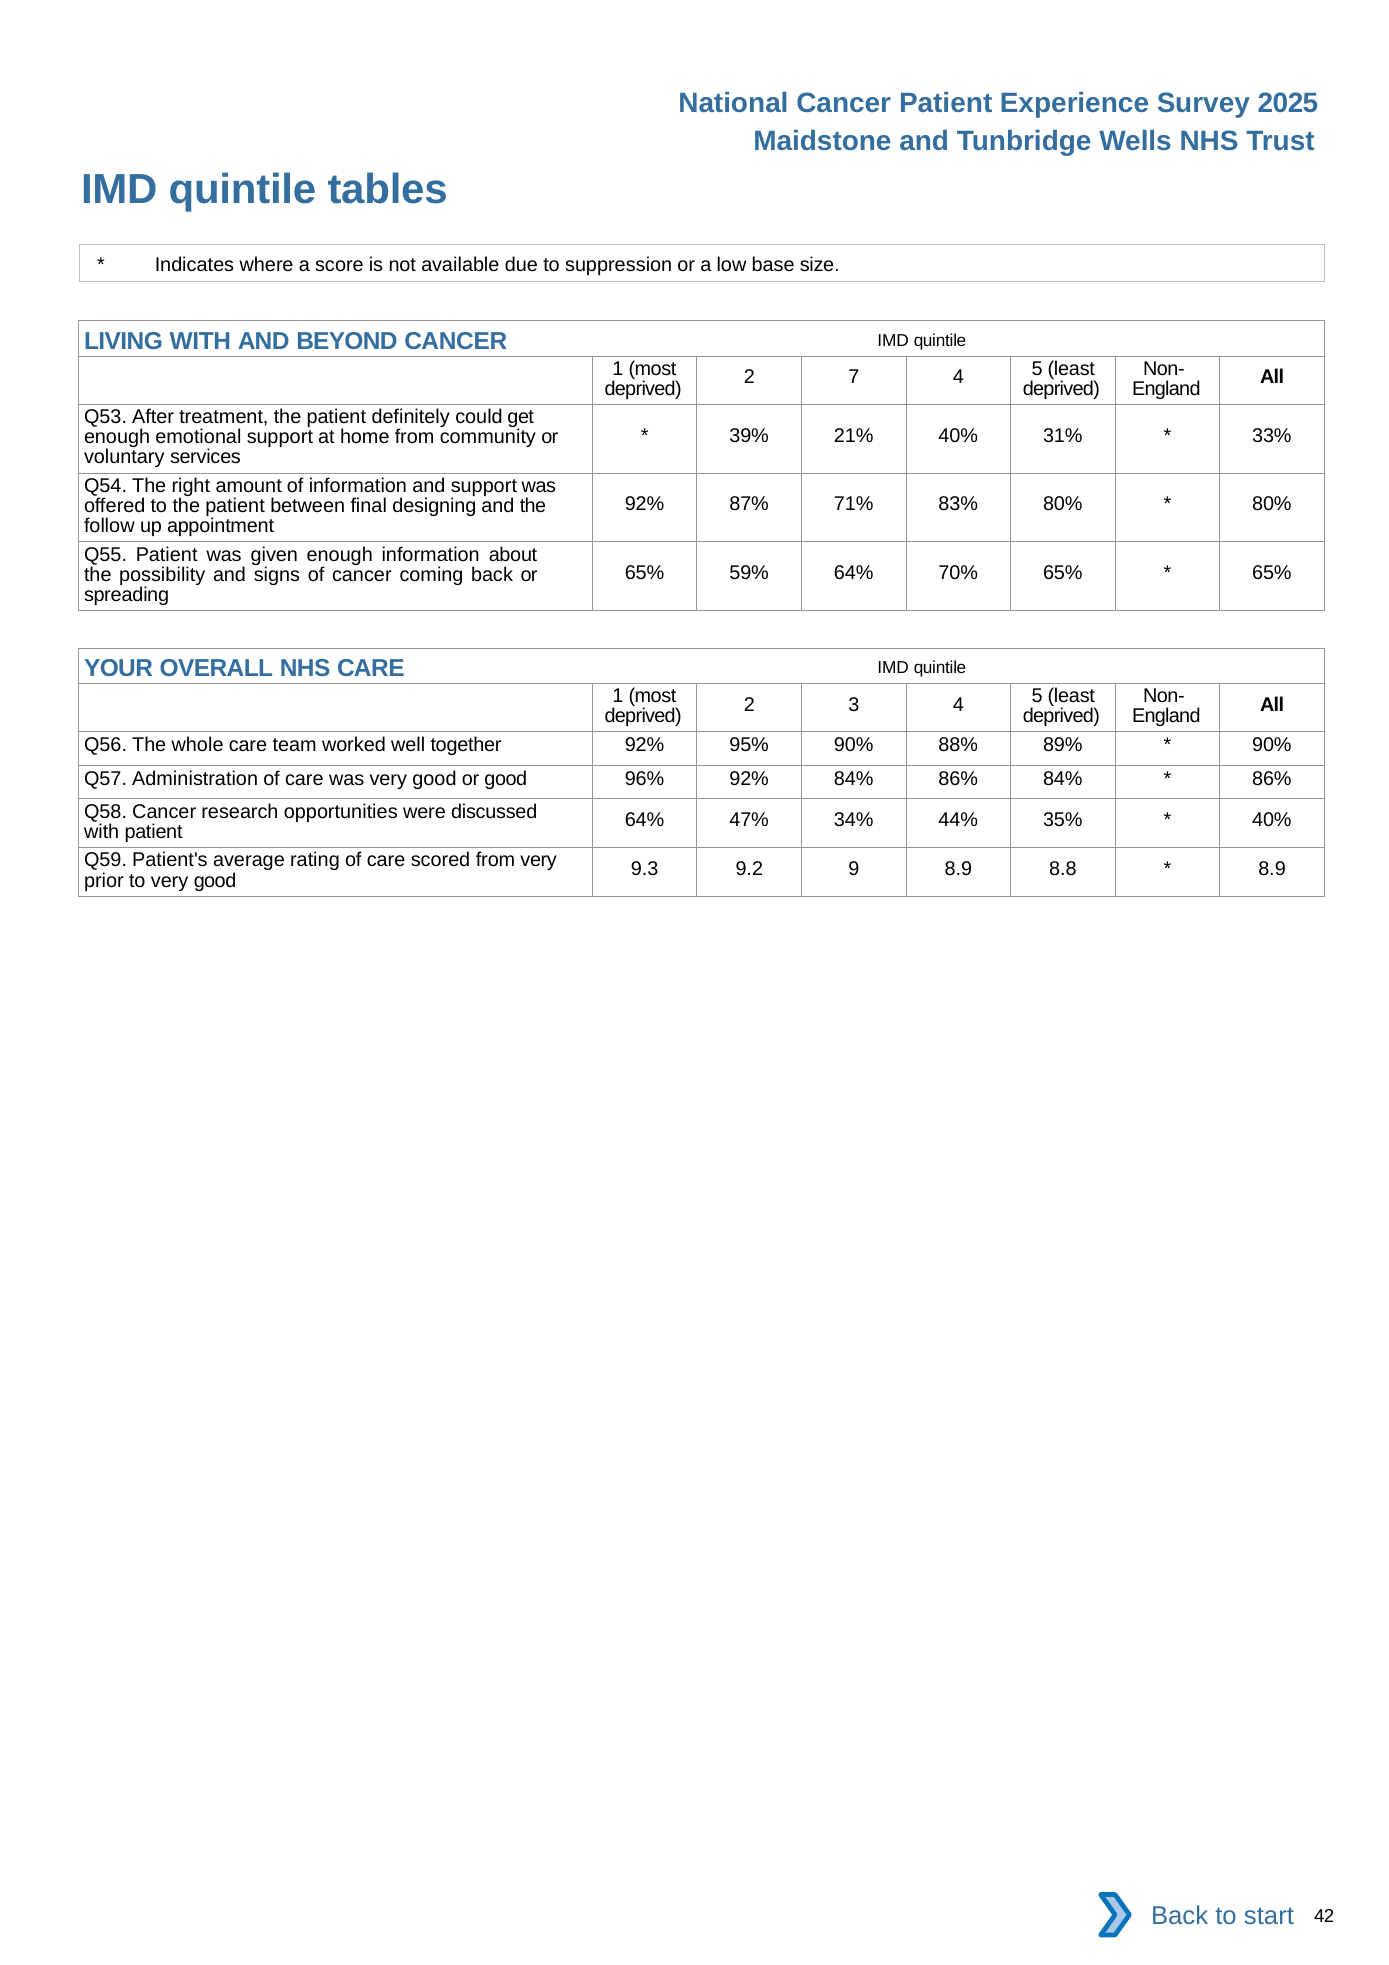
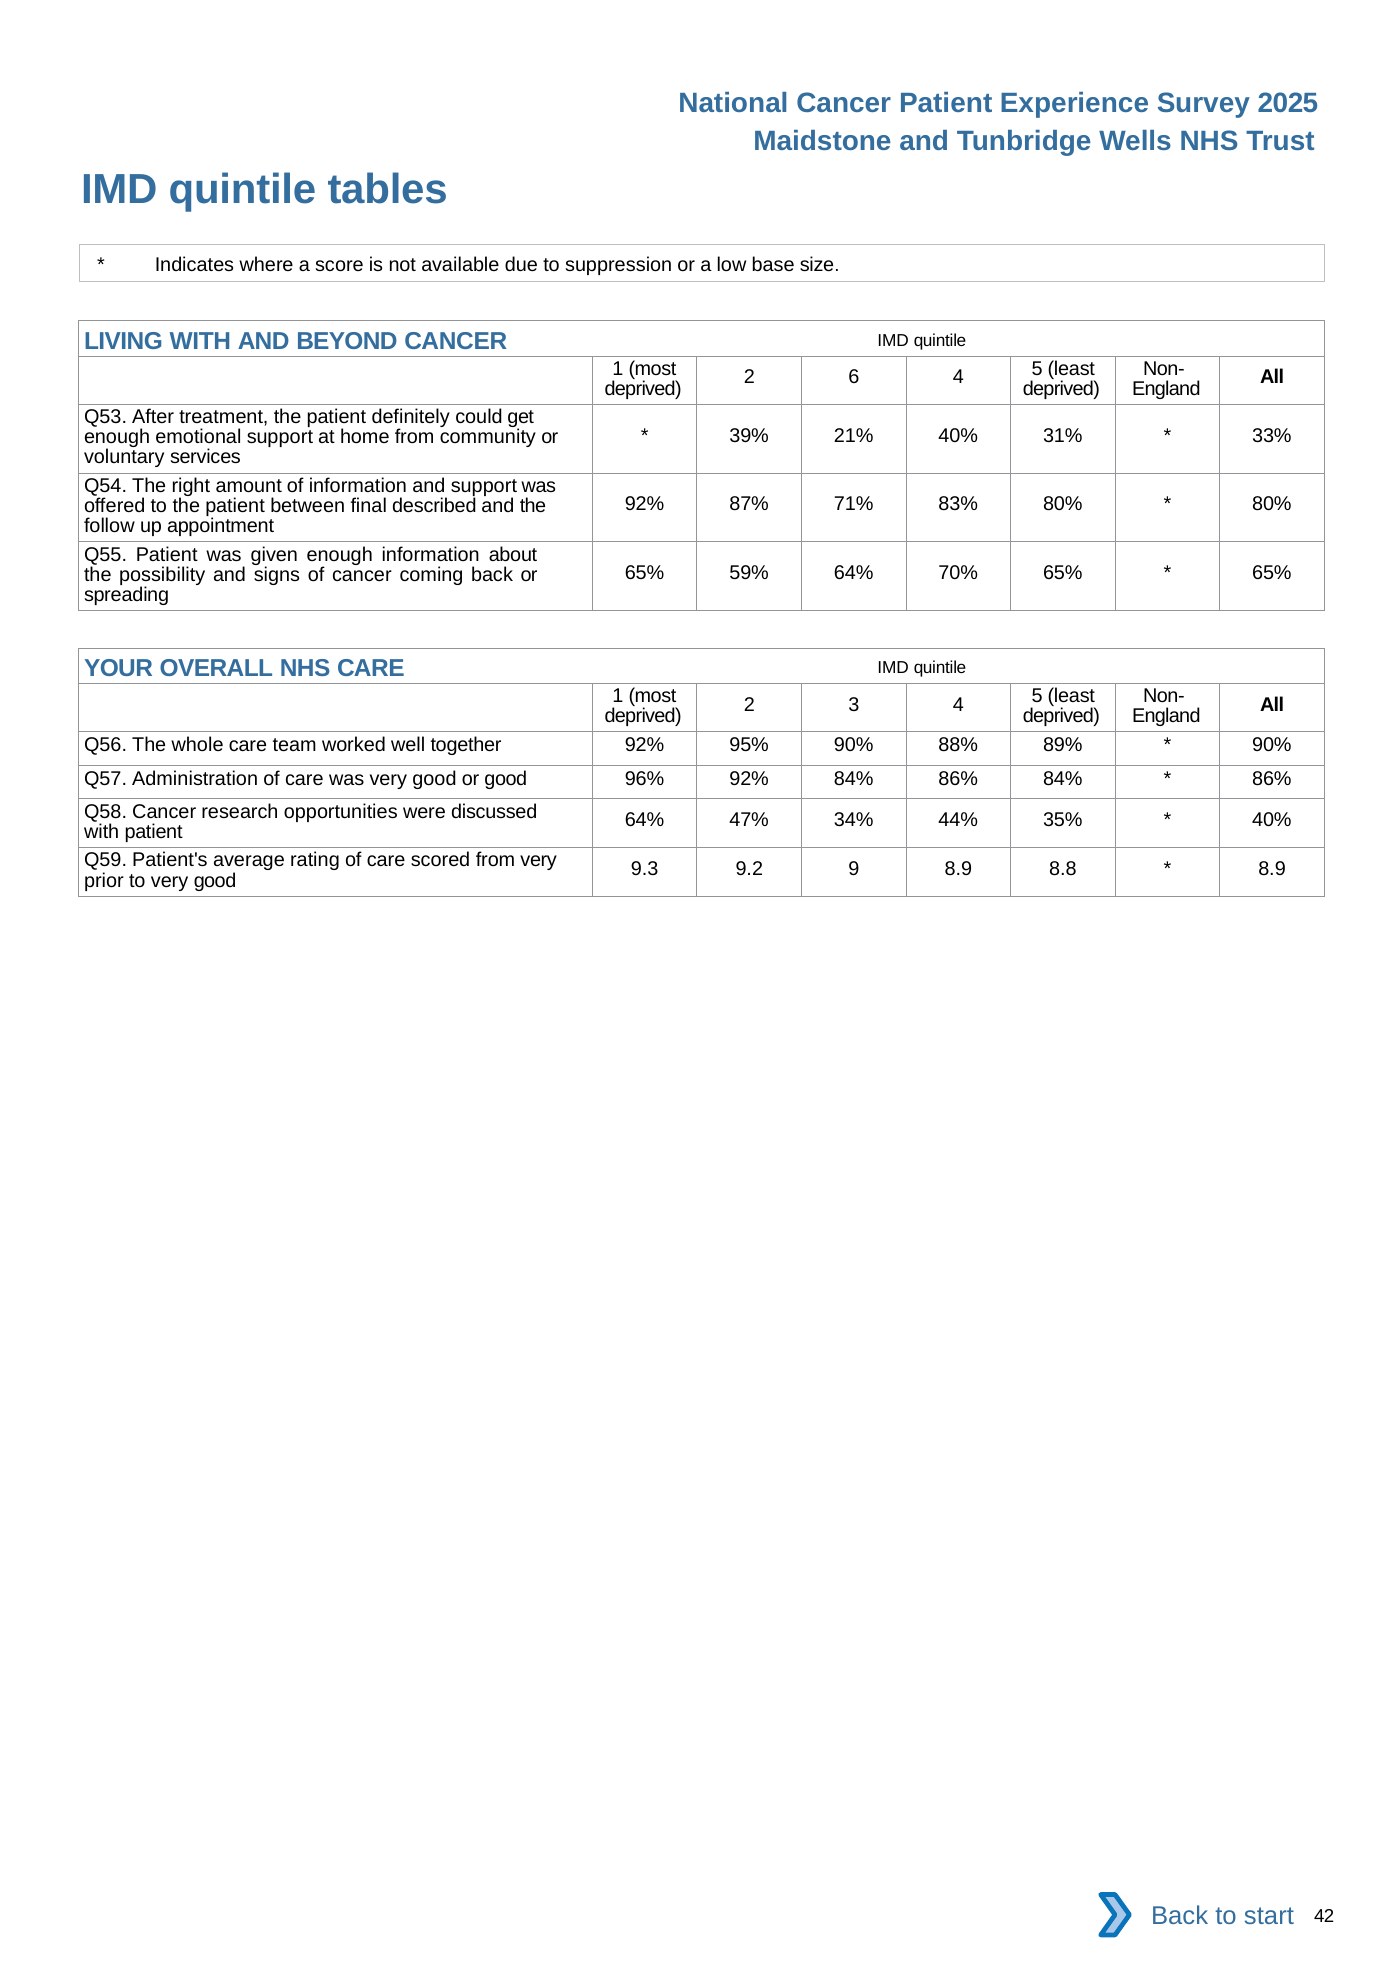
7: 7 -> 6 (854, 378)
designing: designing -> described (434, 506)
